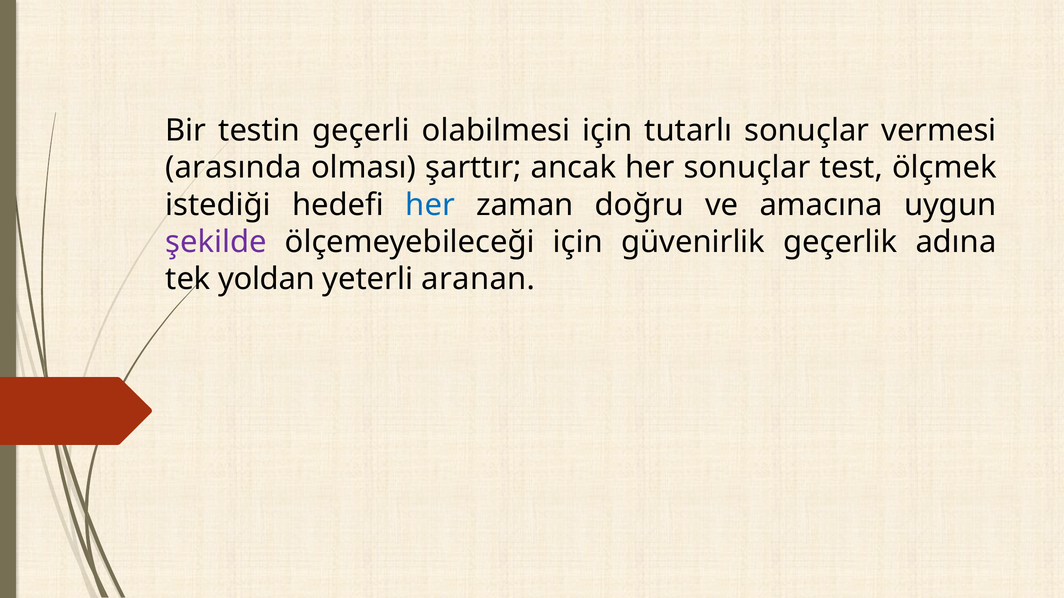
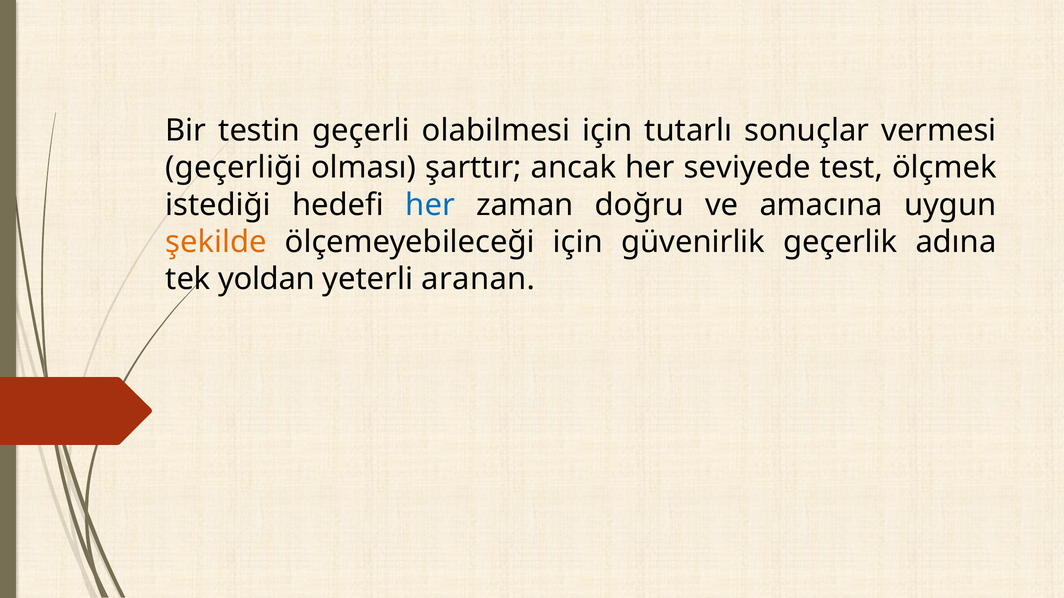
arasında: arasında -> geçerliği (234, 168)
her sonuçlar: sonuçlar -> seviyede (747, 168)
şekilde colour: purple -> orange (216, 242)
